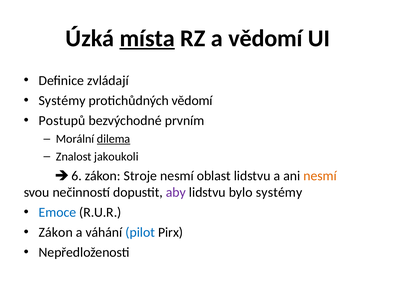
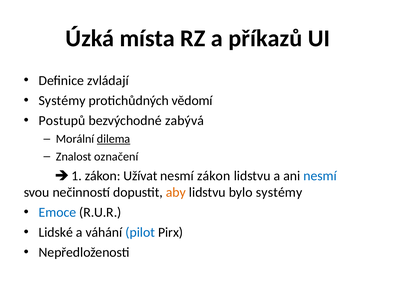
místa underline: present -> none (147, 38)
a vědomí: vědomí -> příkazů (265, 38)
prvním: prvním -> zabývá (185, 121)
jakoukoli: jakoukoli -> označení (116, 157)
6: 6 -> 1 (77, 176)
Stroje: Stroje -> Užívat (140, 176)
nesmí oblast: oblast -> zákon (214, 176)
nesmí colour: orange -> blue (320, 176)
aby colour: purple -> orange (176, 192)
Zákon: Zákon -> Lidské (56, 232)
